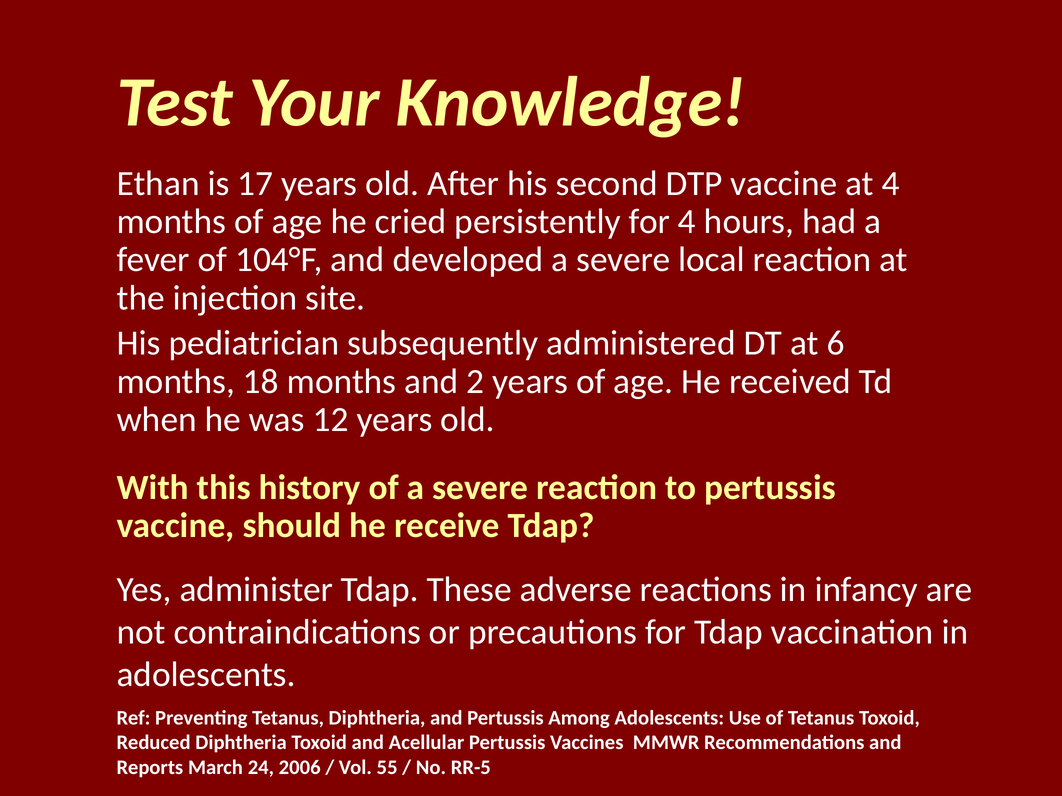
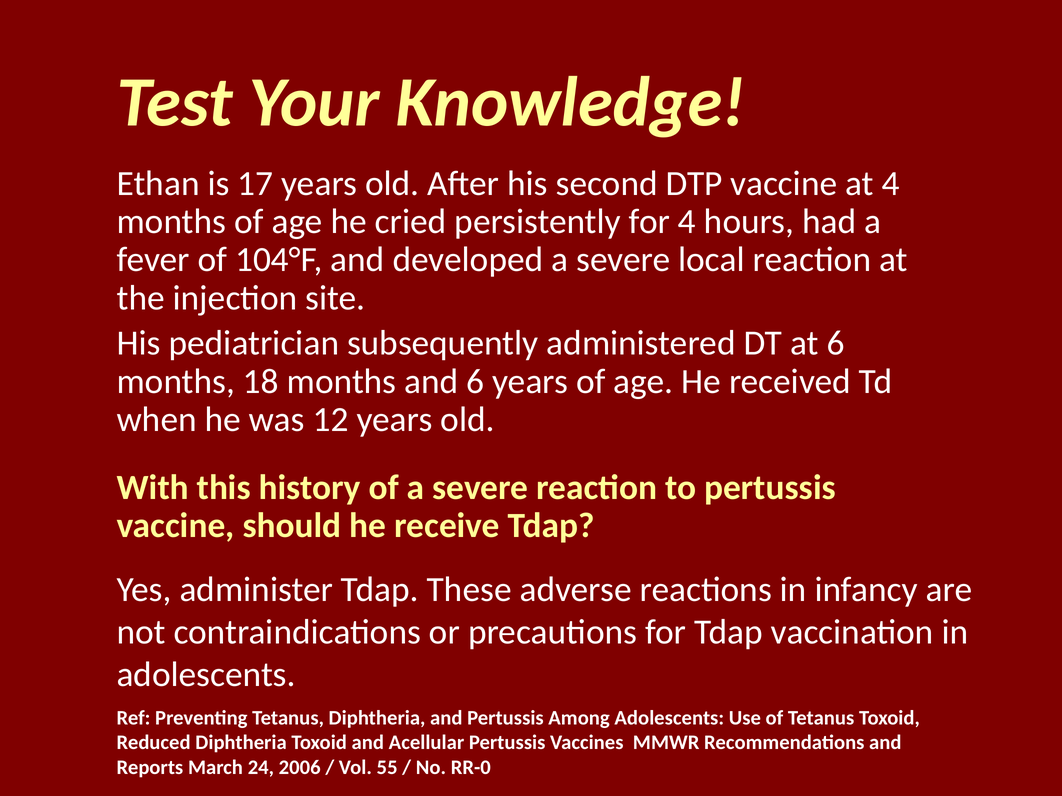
and 2: 2 -> 6 (475, 382)
RR-5: RR-5 -> RR-0 (471, 768)
